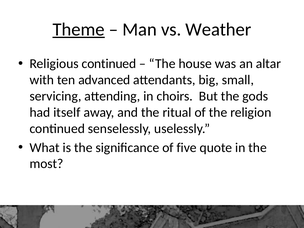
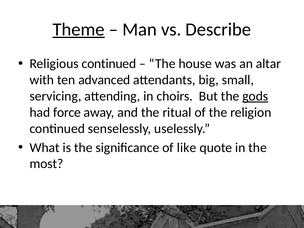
Weather: Weather -> Describe (218, 29)
gods underline: none -> present (255, 96)
itself: itself -> force (67, 112)
five: five -> like (187, 148)
